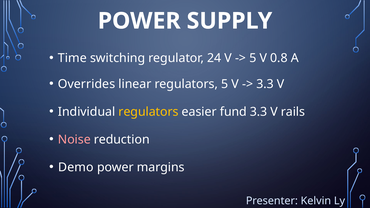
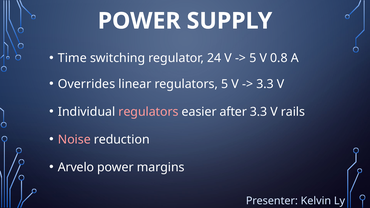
regulators colour: yellow -> pink (148, 112)
fund: fund -> after (233, 112)
Demo: Demo -> Arvelo (76, 167)
